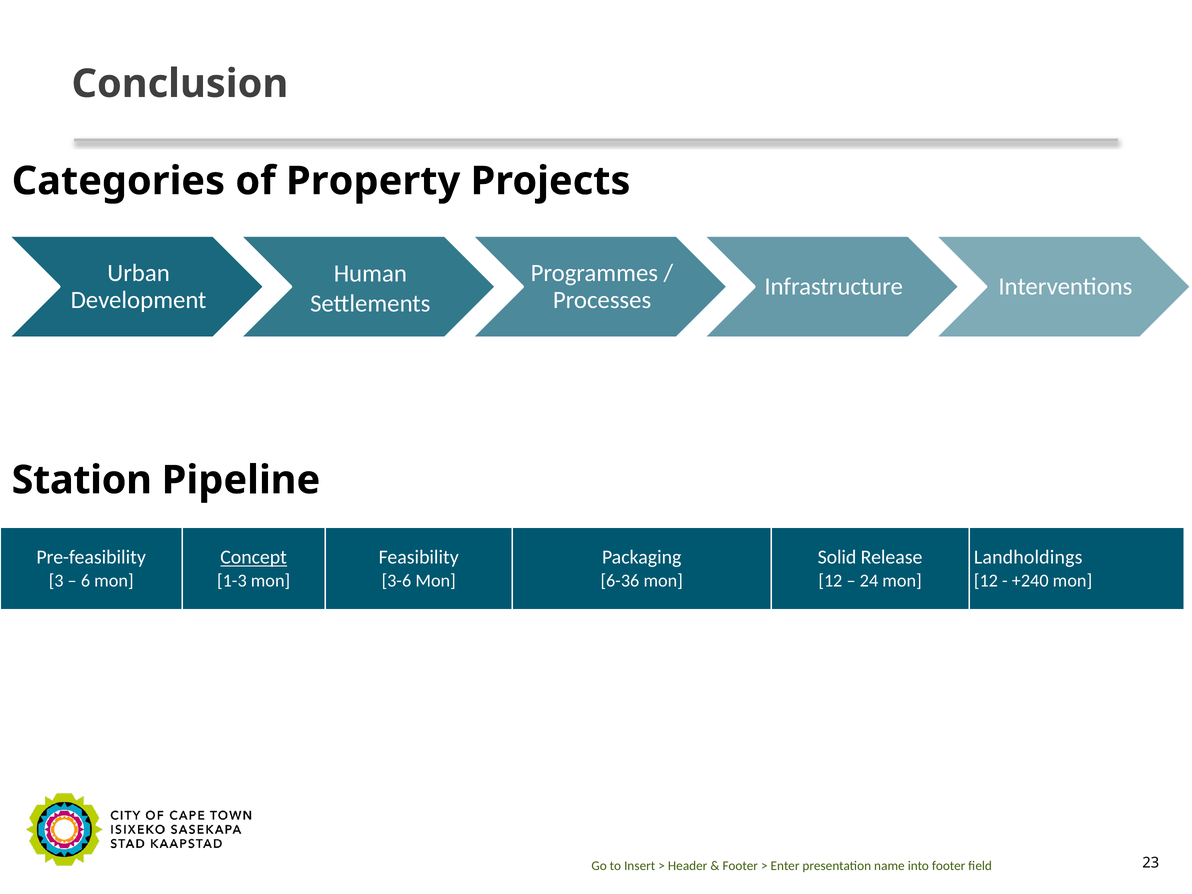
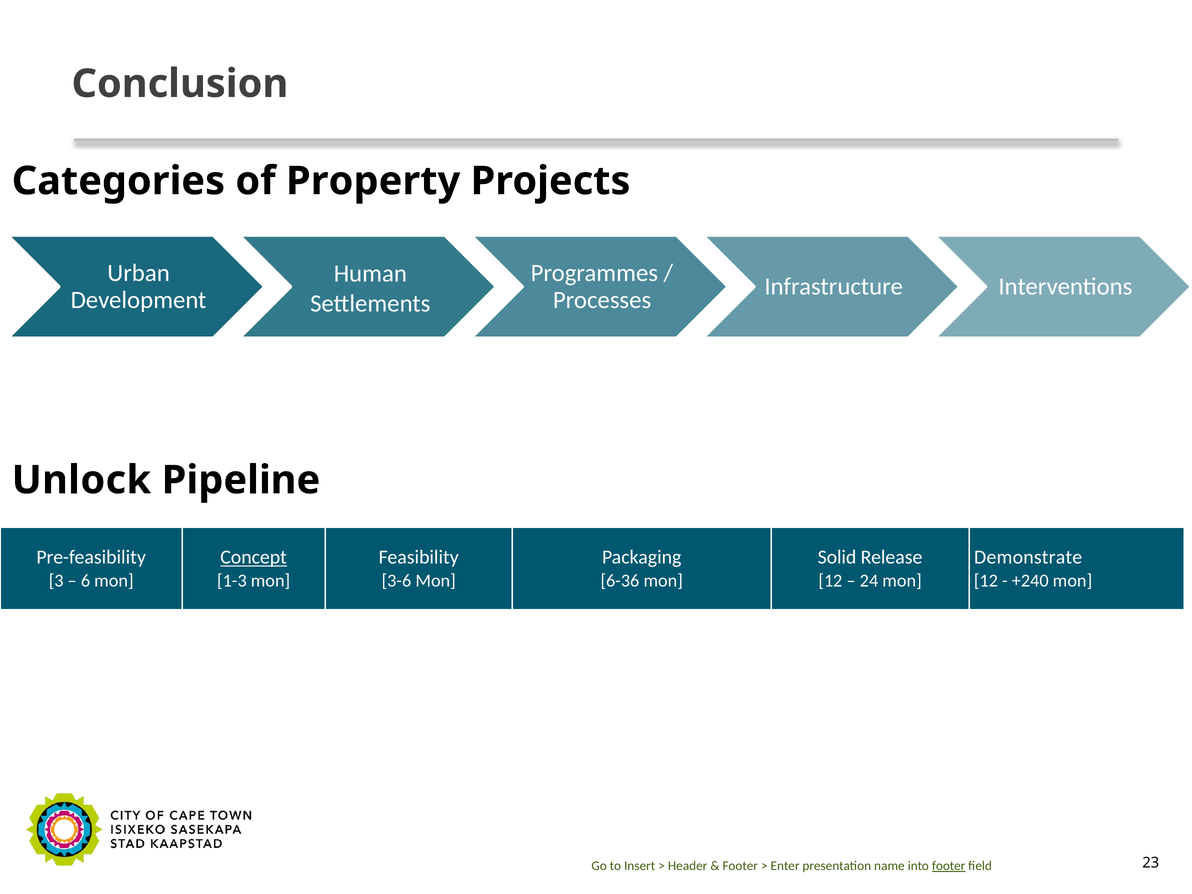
Station: Station -> Unlock (81, 480)
Landholdings: Landholdings -> Demonstrate (1028, 557)
footer underline: none -> present (949, 866)
